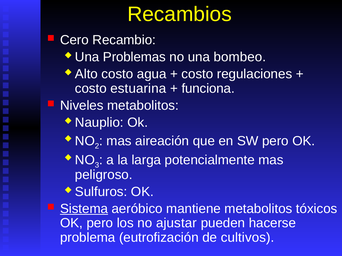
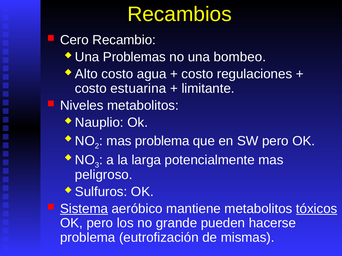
funciona: funciona -> limitante (208, 89)
mas aireación: aireación -> problema (162, 141)
tóxicos underline: none -> present (317, 209)
ajustar: ajustar -> grande (176, 223)
cultivos: cultivos -> mismas (248, 238)
